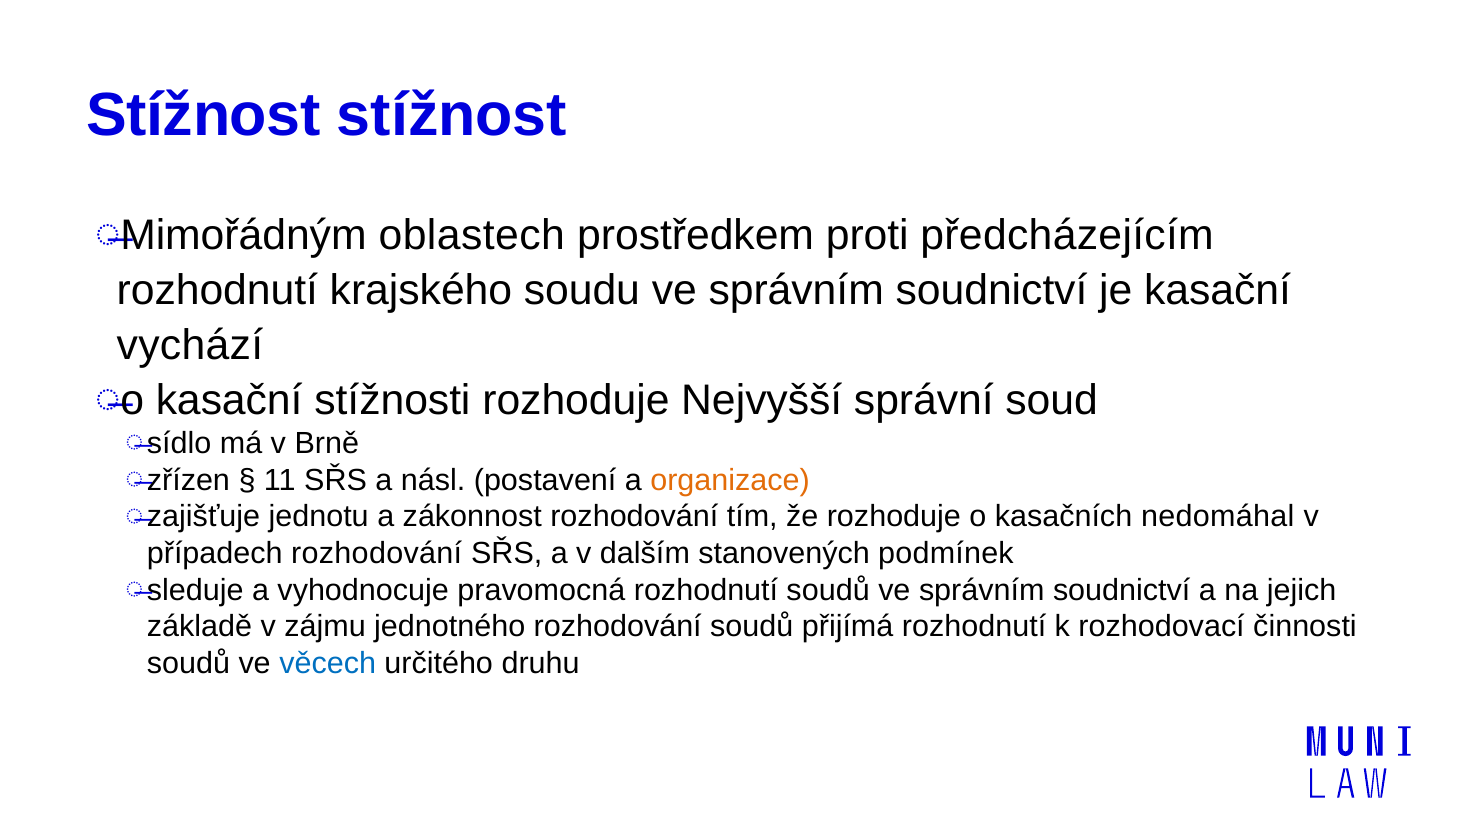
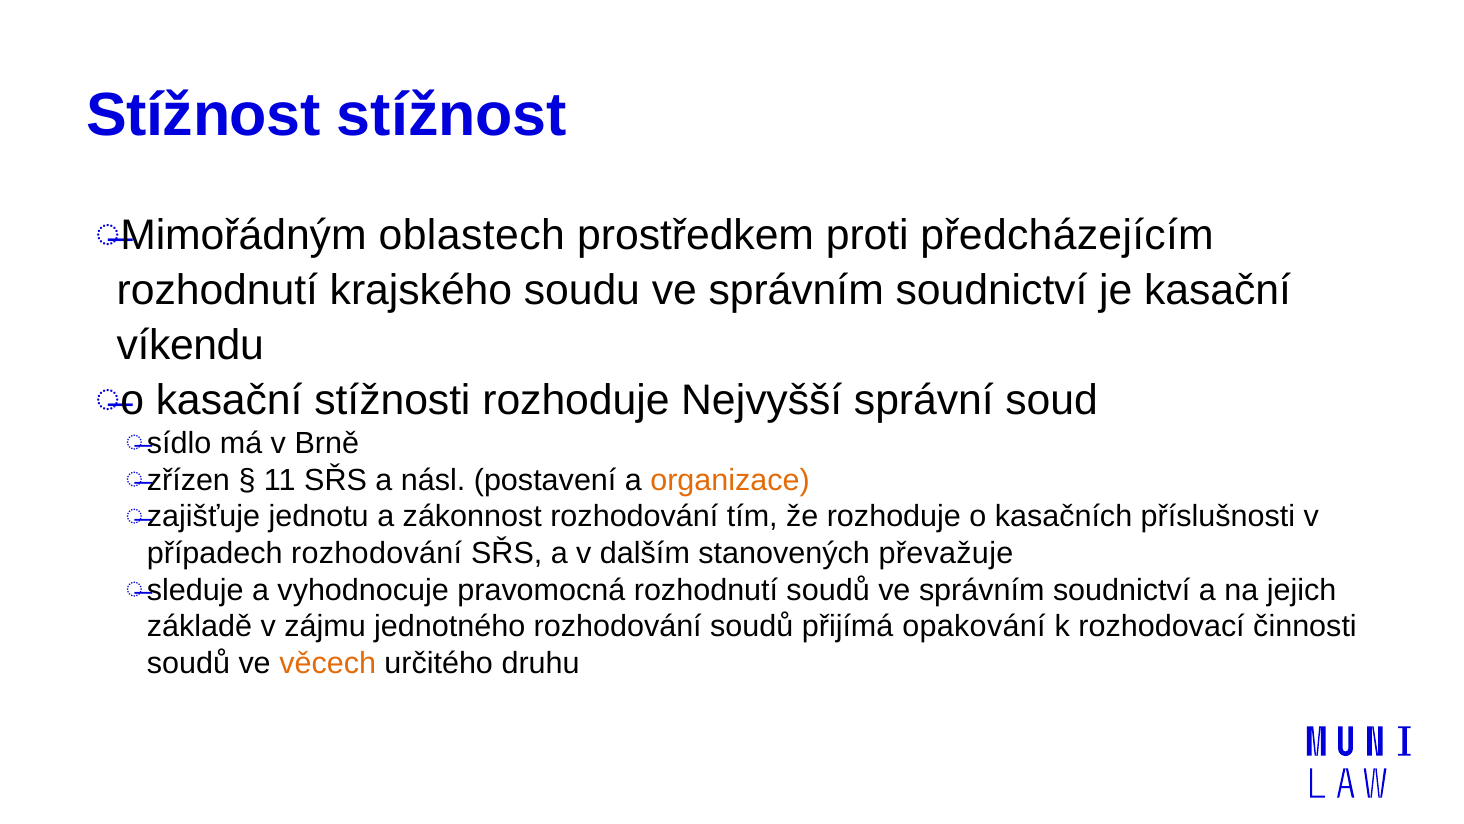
vychází: vychází -> víkendu (190, 345)
nedomáhal: nedomáhal -> příslušnosti (1218, 516)
podmínek: podmínek -> převažuje (946, 553)
přijímá rozhodnutí: rozhodnutí -> opakování (974, 626)
věcech colour: blue -> orange (328, 663)
